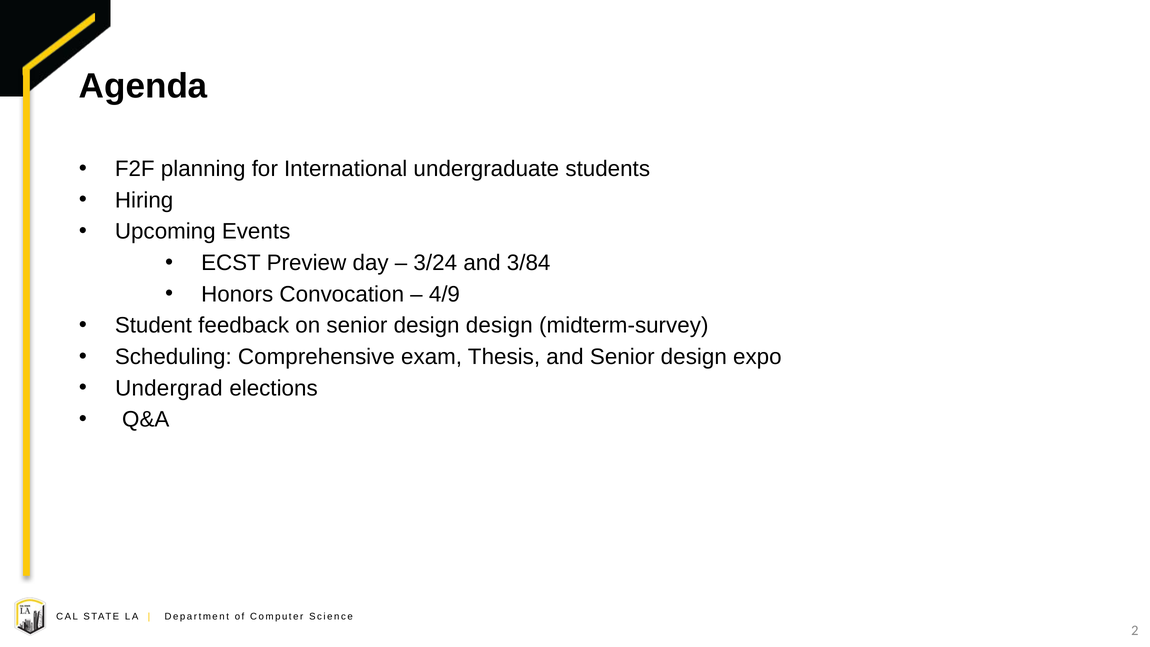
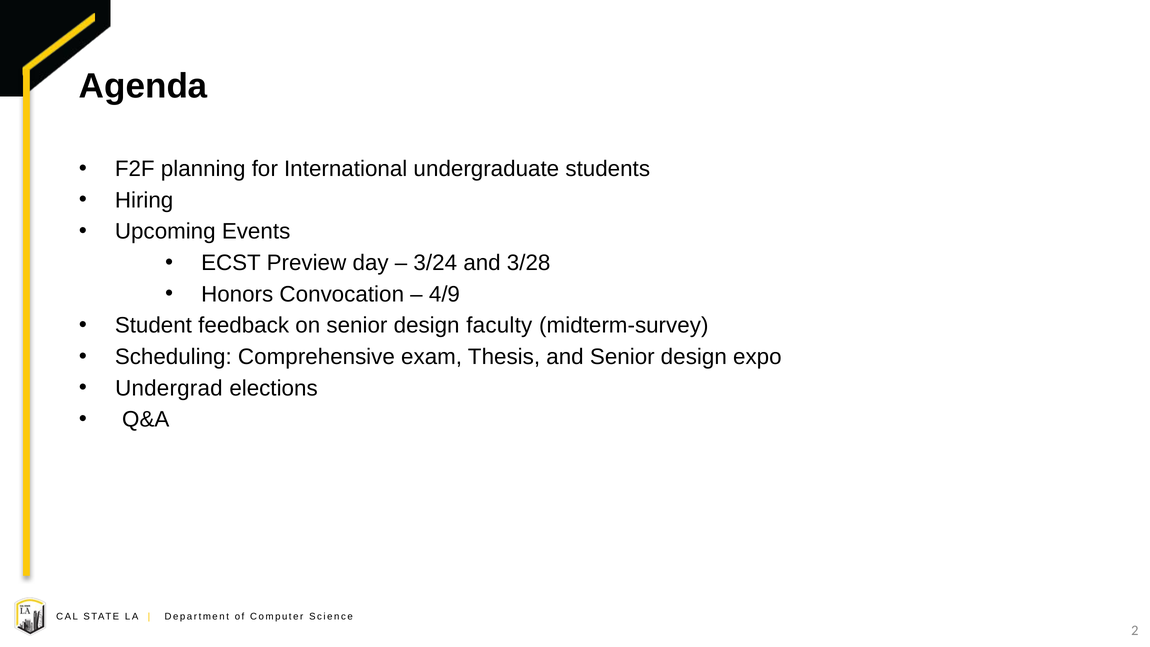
3/84: 3/84 -> 3/28 (529, 263)
design design: design -> faculty (499, 326)
